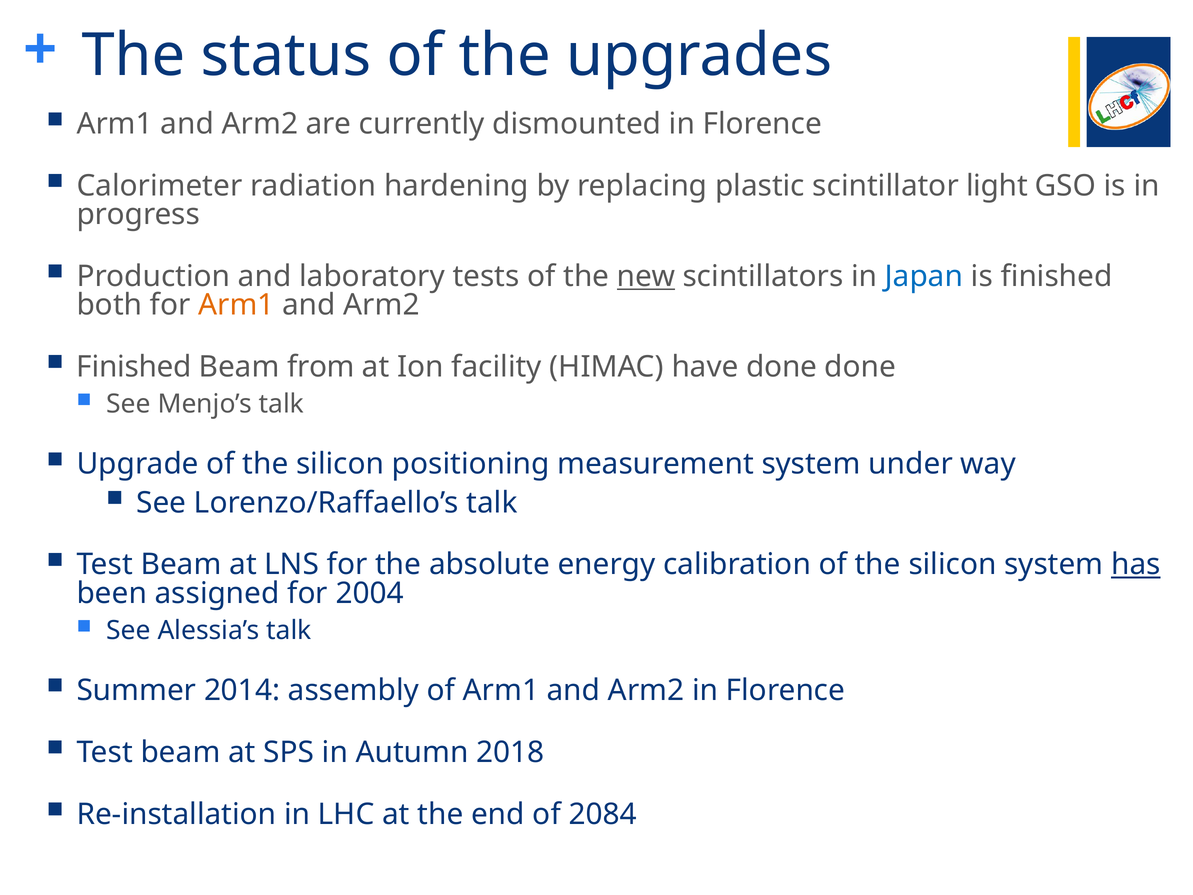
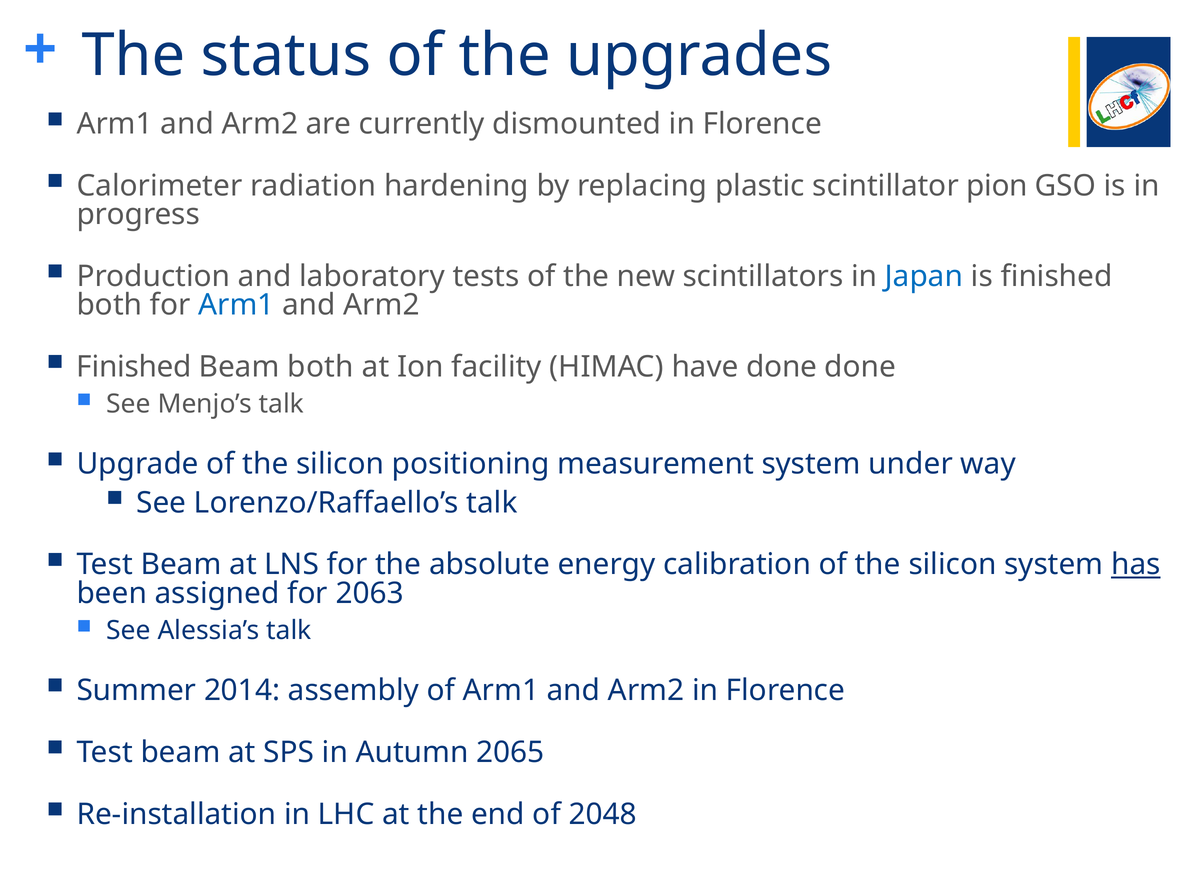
light: light -> pion (997, 186)
new underline: present -> none (646, 276)
Arm1 colour: orange -> blue (236, 305)
Beam from: from -> both (321, 367)
2004: 2004 -> 2063 (370, 593)
2018: 2018 -> 2065 (510, 752)
2084: 2084 -> 2048 (603, 814)
